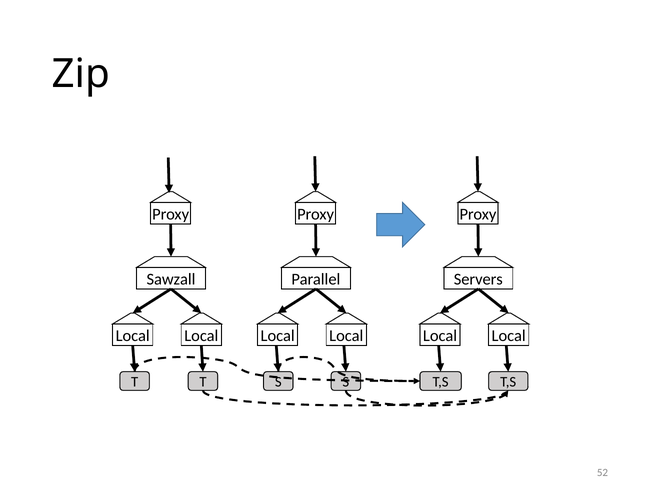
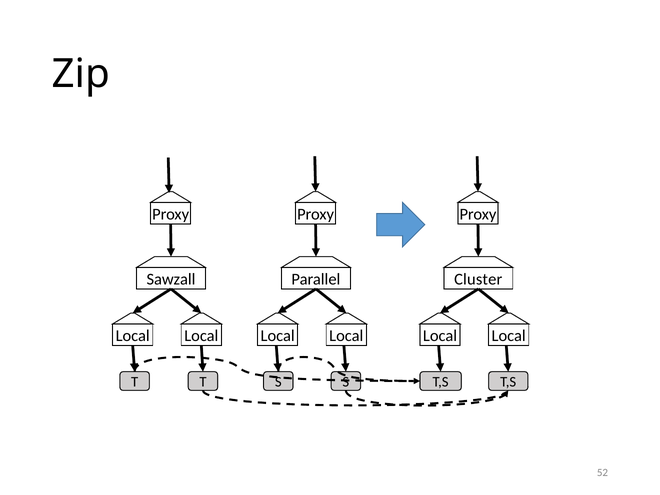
Servers: Servers -> Cluster (478, 279)
